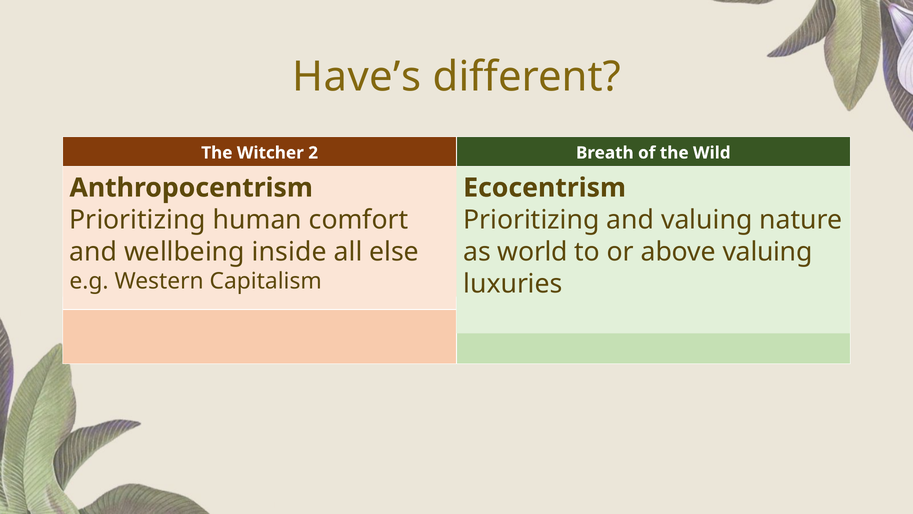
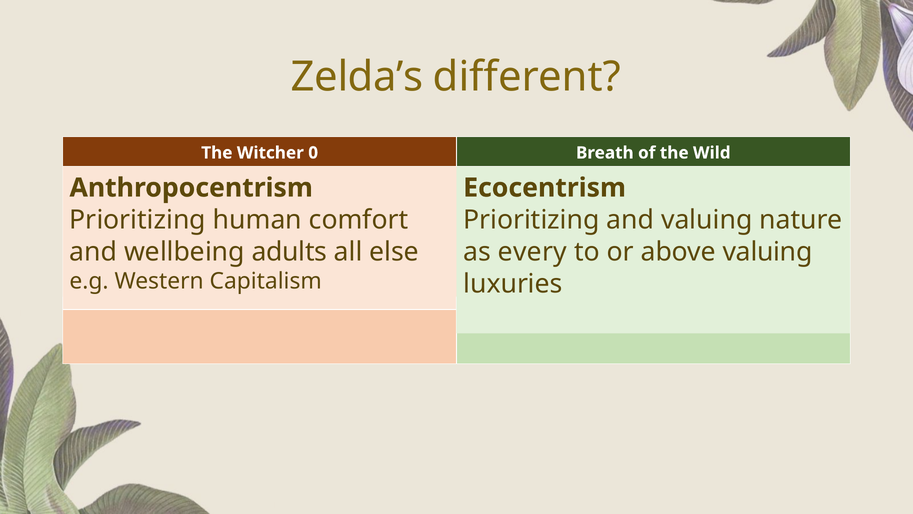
Have’s: Have’s -> Zelda’s (357, 77)
2: 2 -> 0 (313, 153)
inside: inside -> adults (289, 252)
as world: world -> every (532, 252)
